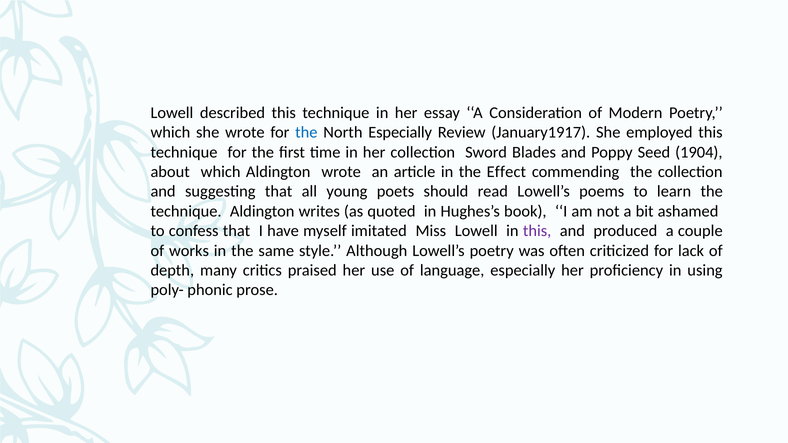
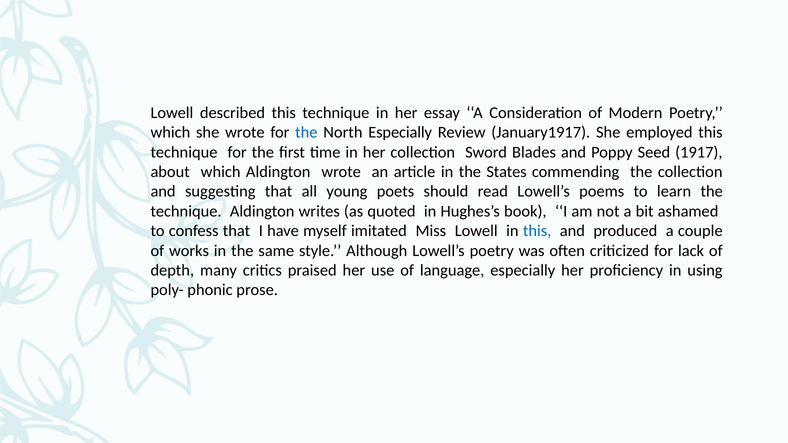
1904: 1904 -> 1917 (699, 152)
Effect: Effect -> States (507, 172)
this colour: purple -> blue (537, 231)
